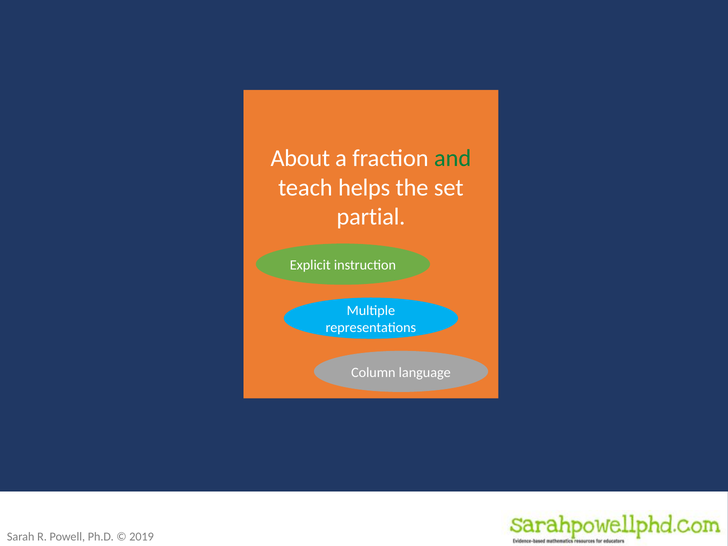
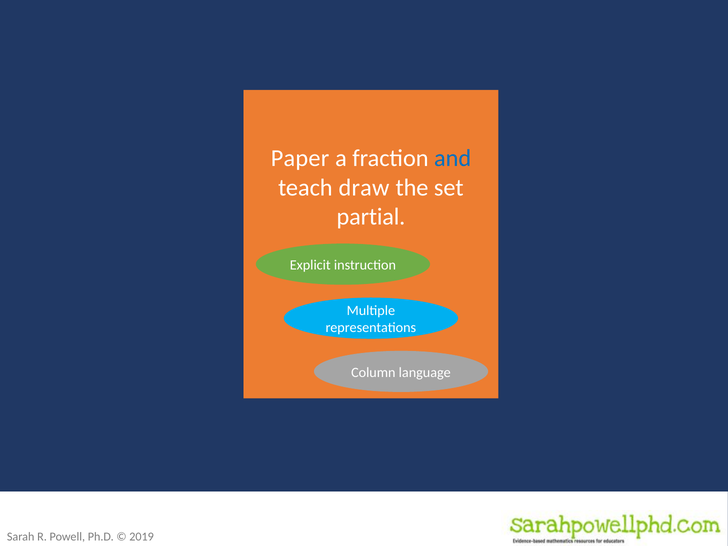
About: About -> Paper (300, 158)
and colour: green -> blue (453, 158)
helps: helps -> draw (364, 188)
